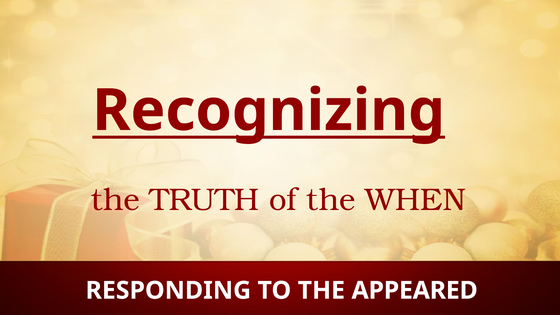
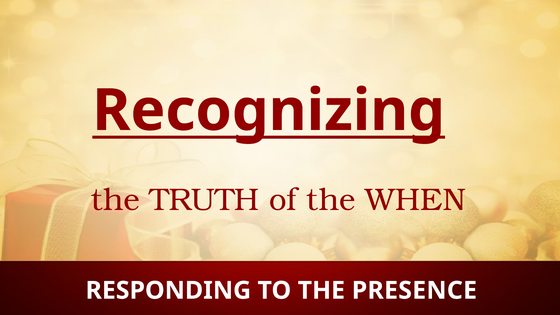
APPEARED: APPEARED -> PRESENCE (414, 291)
